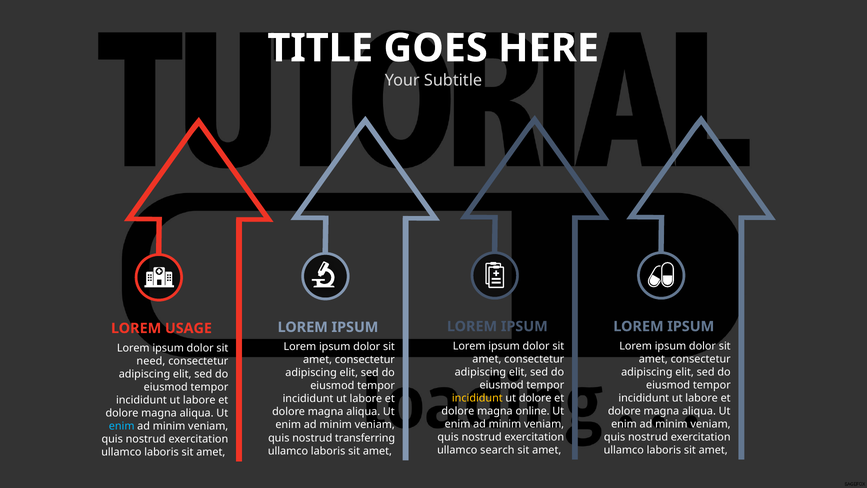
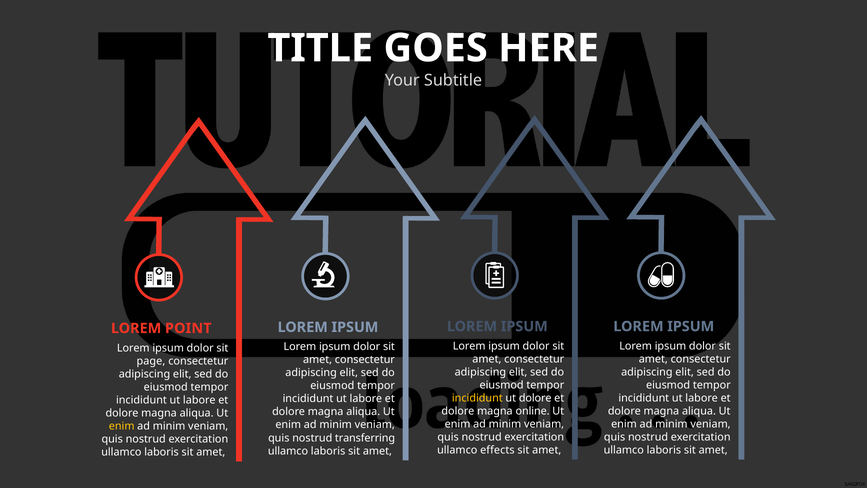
USAGE: USAGE -> POINT (188, 328)
need: need -> page (151, 361)
enim colour: light blue -> yellow (122, 426)
search: search -> effects (497, 450)
